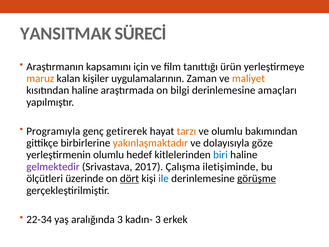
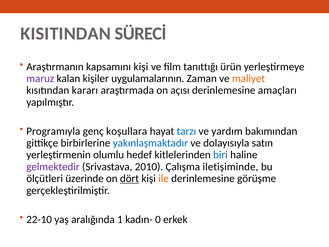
YANSITMAK: YANSITMAK -> KISITINDAN (66, 34)
kapsamını için: için -> kişi (141, 67)
maruz colour: orange -> purple (40, 78)
kısıtından haline: haline -> kararı (85, 90)
bilgi: bilgi -> açısı (180, 90)
getirerek: getirerek -> koşullara (127, 131)
tarzı colour: orange -> blue (186, 131)
ve olumlu: olumlu -> yardım (227, 131)
yakınlaşmaktadır colour: orange -> blue (150, 143)
göze: göze -> satın (262, 143)
2017: 2017 -> 2010 (149, 167)
ile colour: blue -> orange (164, 178)
görüşme underline: present -> none (257, 178)
22-34: 22-34 -> 22-10 (39, 219)
aralığında 3: 3 -> 1 (120, 219)
kadın- 3: 3 -> 0 (158, 219)
